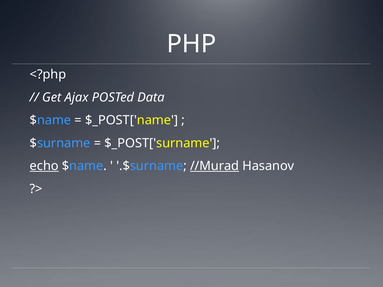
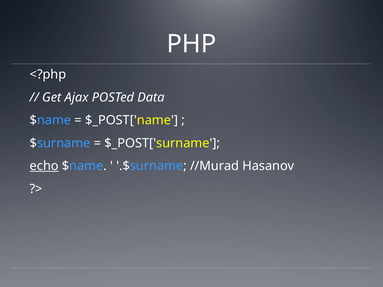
//Murad underline: present -> none (215, 166)
